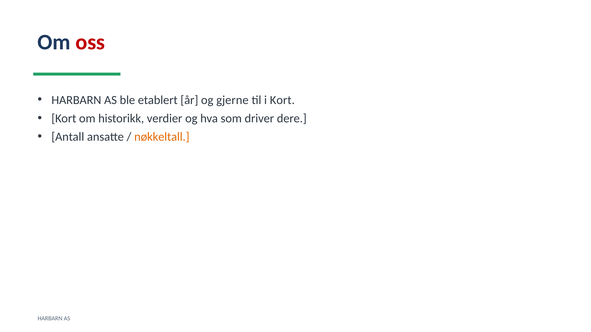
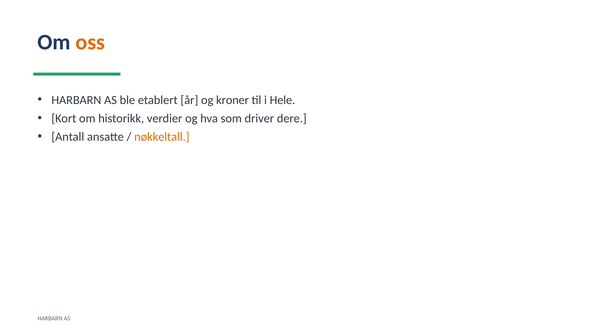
oss colour: red -> orange (90, 42)
gjerne: gjerne -> kroner (233, 100)
i Kort: Kort -> Hele (282, 100)
